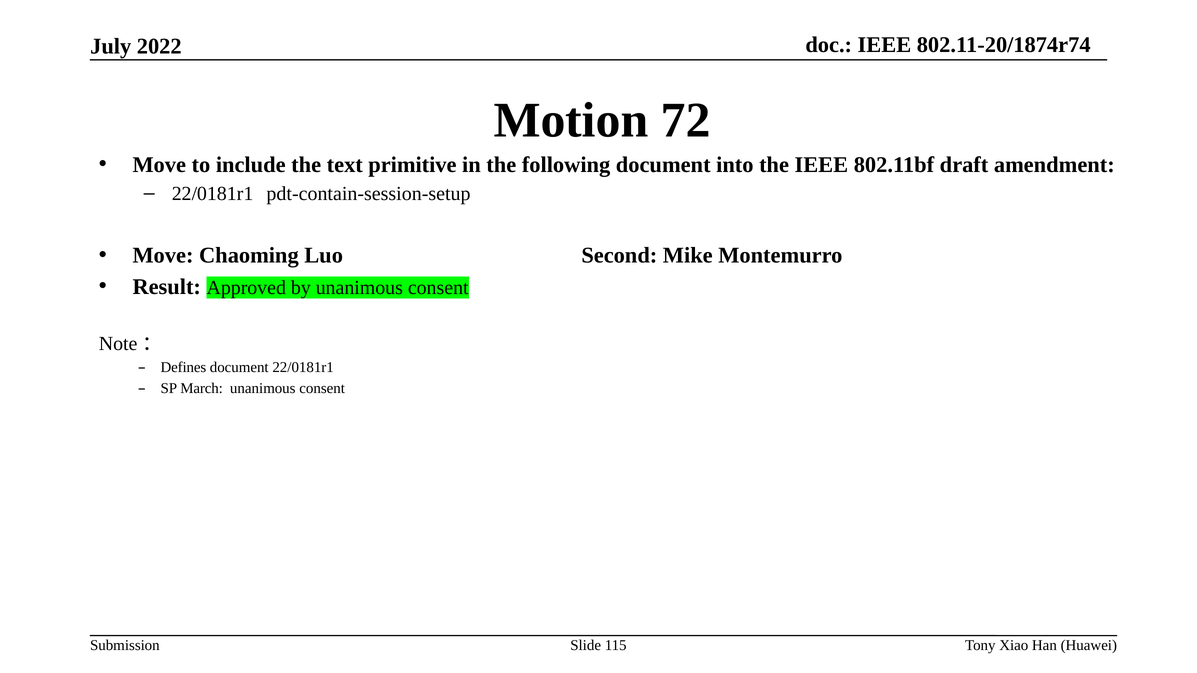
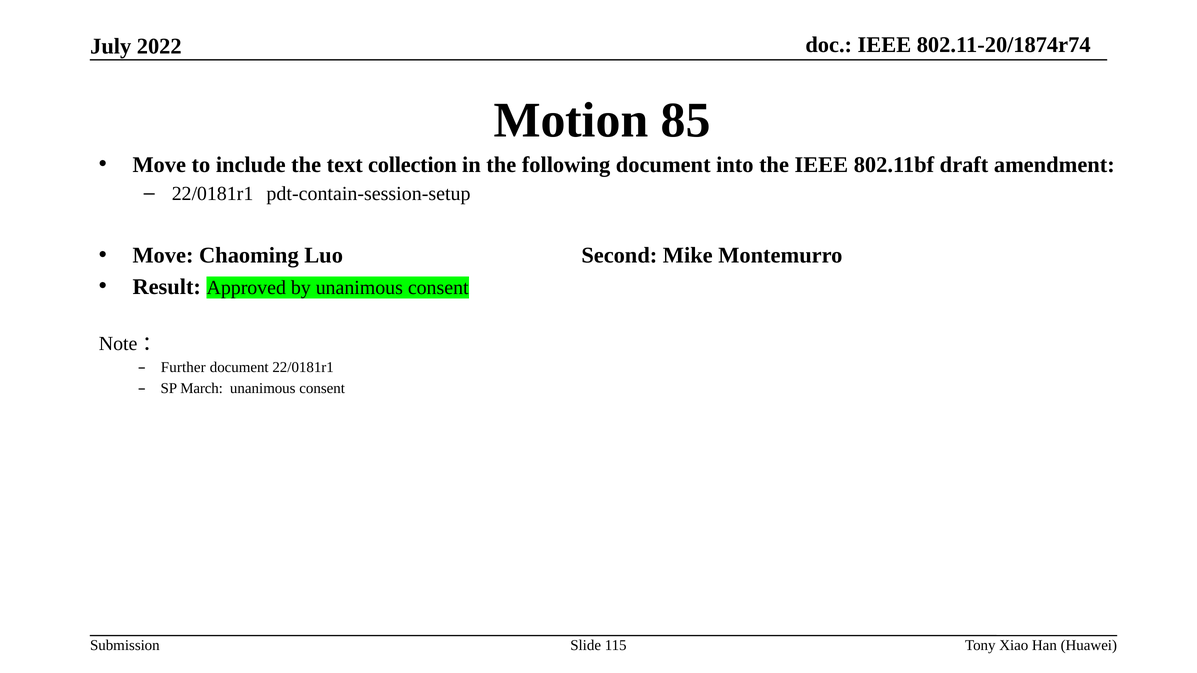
72: 72 -> 85 (686, 120)
primitive: primitive -> collection (413, 165)
Defines: Defines -> Further (183, 368)
